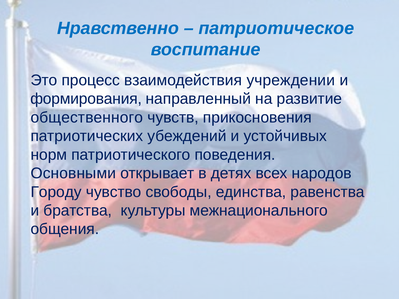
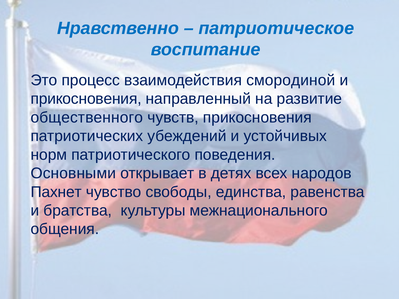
учреждении: учреждении -> смородиной (291, 80)
формирования: формирования -> прикосновения (86, 99)
Городу: Городу -> Пахнет (56, 192)
